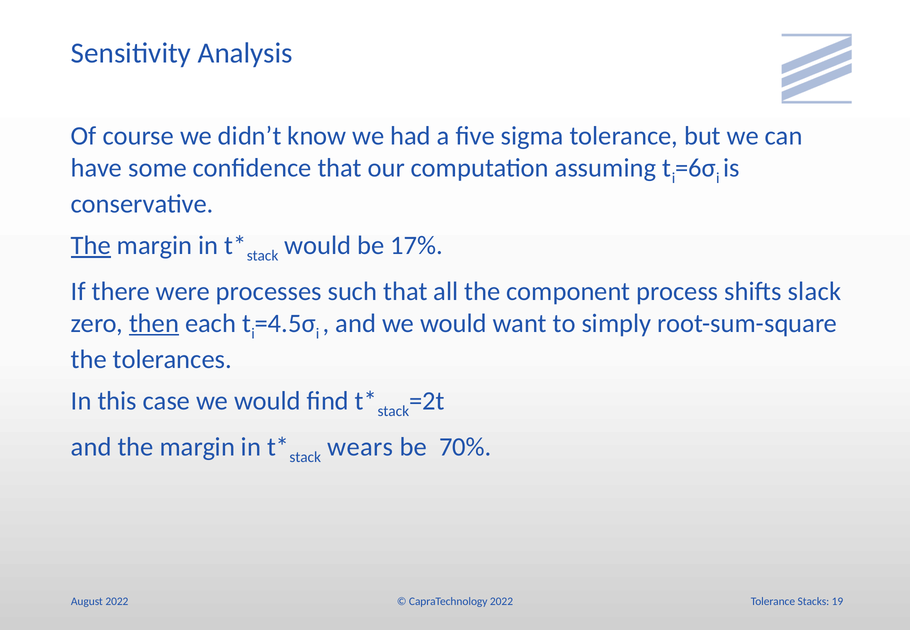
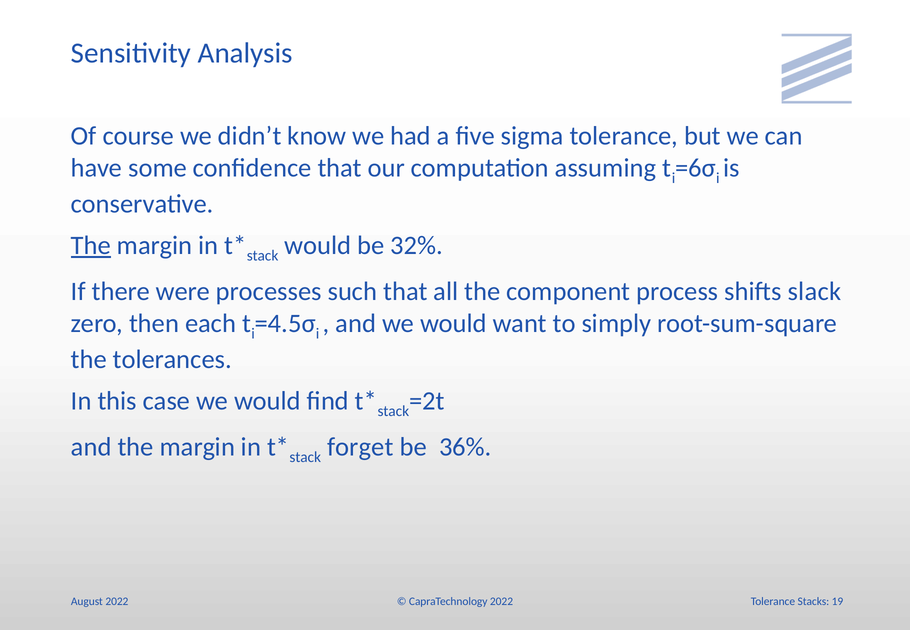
17%: 17% -> 32% (417, 246)
then underline: present -> none (154, 323)
wears: wears -> forget (360, 447)
70%: 70% -> 36% (465, 447)
